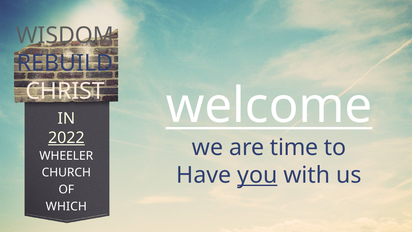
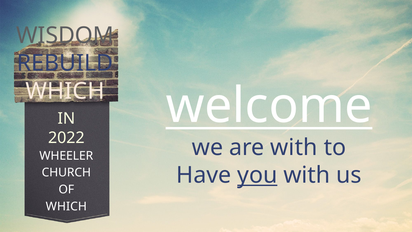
CHRIST: CHRIST -> WHICH (65, 91)
2022 underline: present -> none (66, 138)
are time: time -> with (294, 147)
